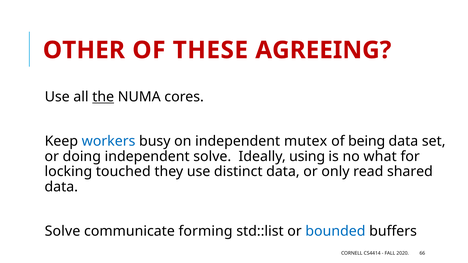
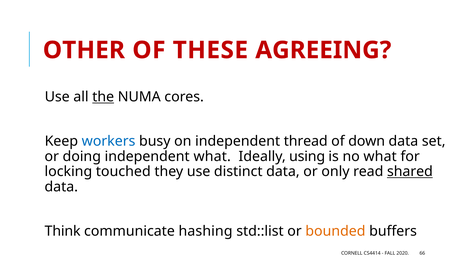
mutex: mutex -> thread (306, 141)
being: being -> down (367, 141)
independent solve: solve -> what (212, 157)
shared underline: none -> present (410, 172)
Solve: Solve -> Think (63, 231)
forming: forming -> hashing (206, 231)
bounded colour: blue -> orange (335, 231)
